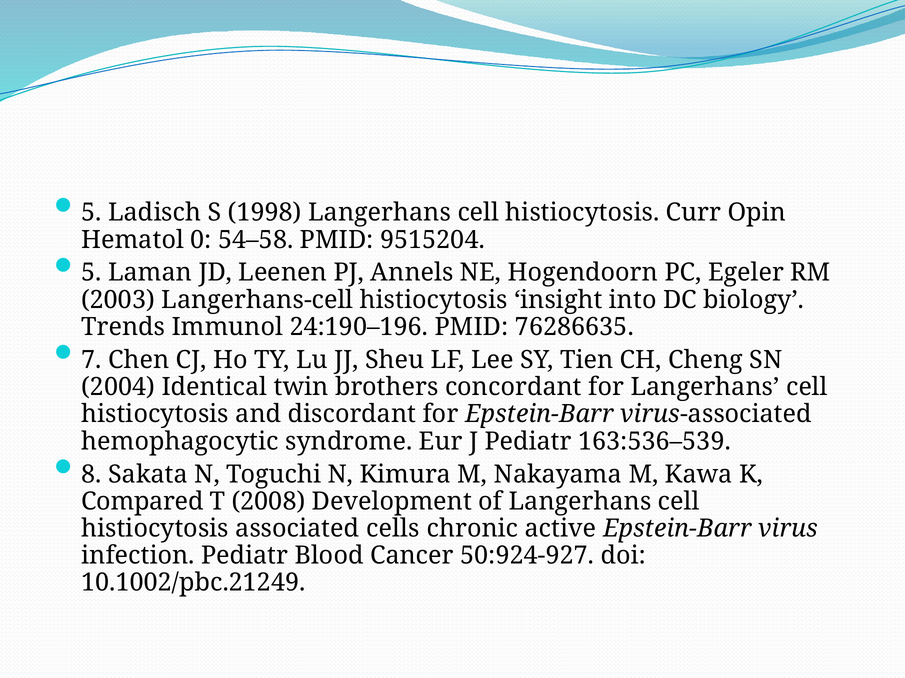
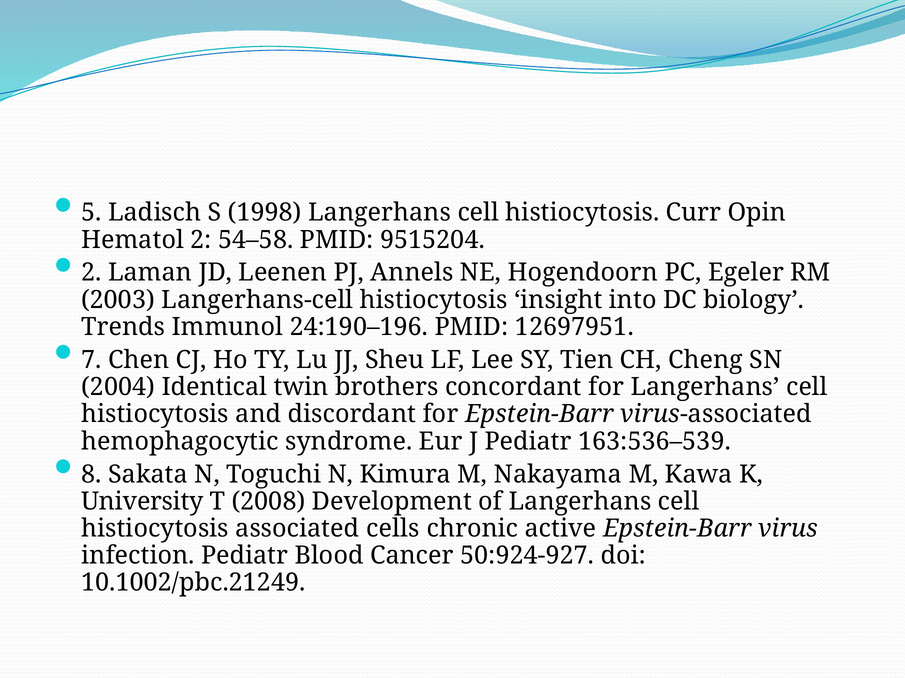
Hematol 0: 0 -> 2 (201, 240)
5: 5 -> 2 (91, 273)
76286635: 76286635 -> 12697951 (574, 327)
Compared: Compared -> University (142, 502)
